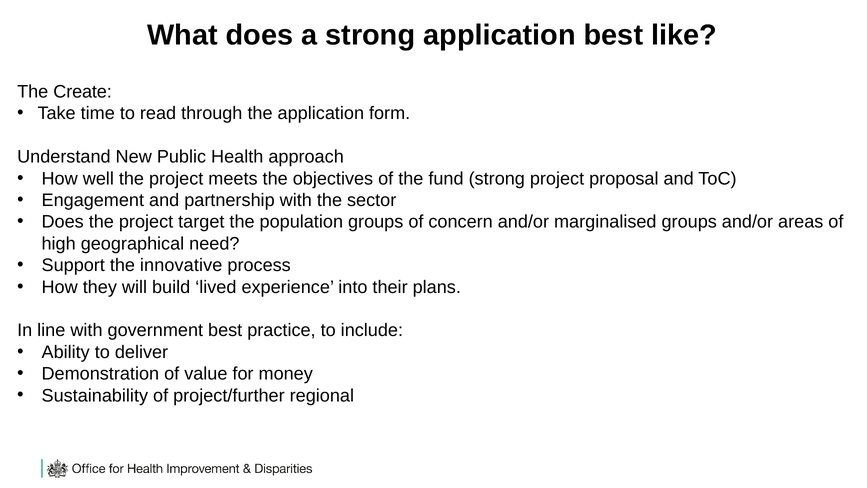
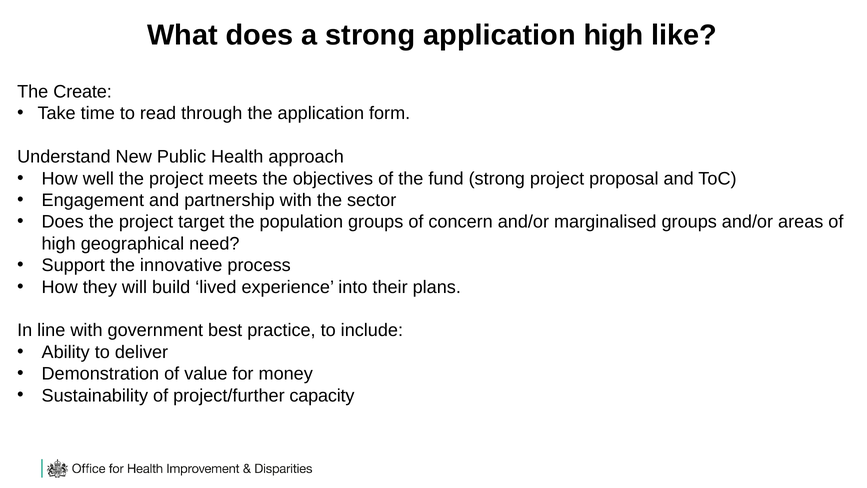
application best: best -> high (614, 35)
regional: regional -> capacity (322, 395)
